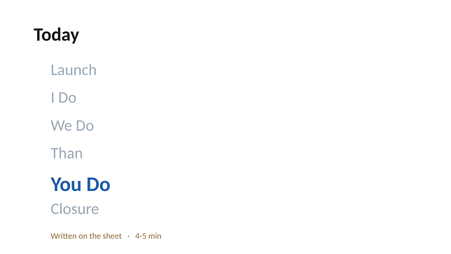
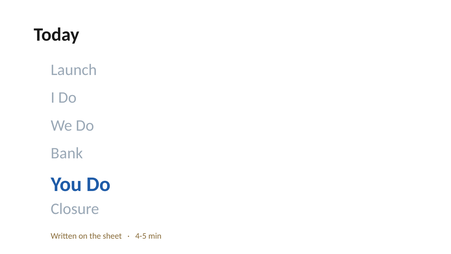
Than: Than -> Bank (67, 153)
